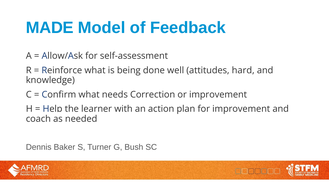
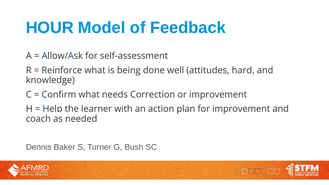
MADE: MADE -> HOUR (50, 28)
